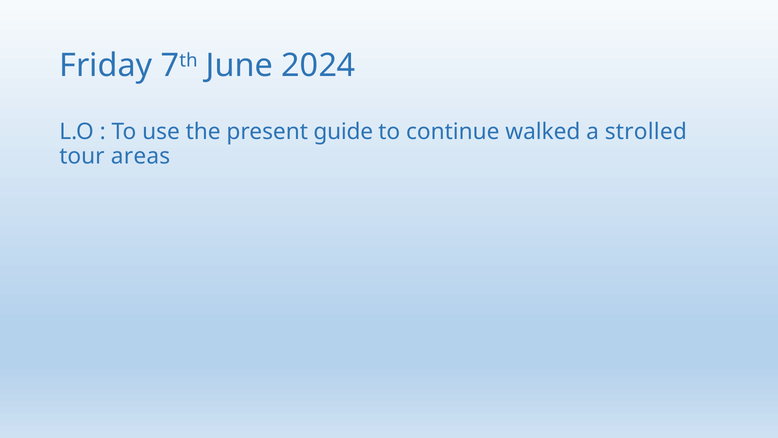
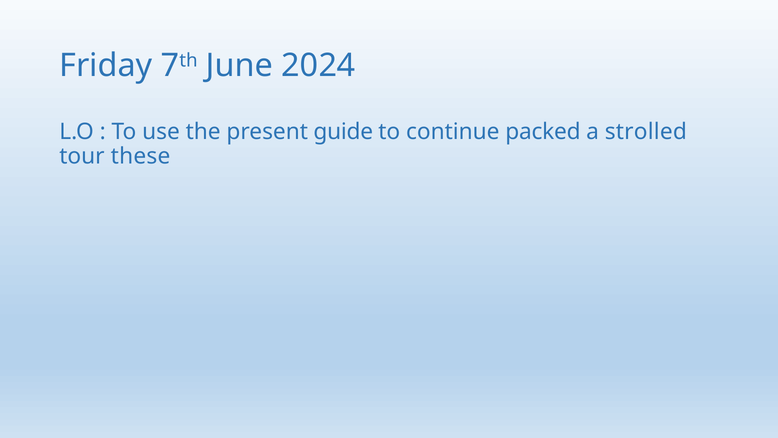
walked: walked -> packed (543, 131)
areas: areas -> these (141, 156)
